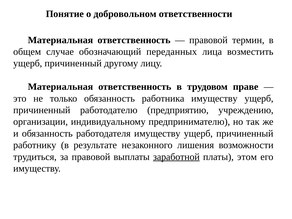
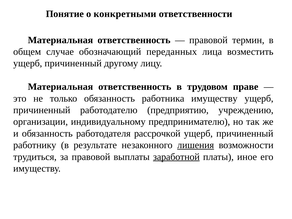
добровольном: добровольном -> конкретными (125, 14)
работодателя имуществу: имуществу -> рассрочкой (157, 133)
лишения underline: none -> present (196, 145)
этом: этом -> иное (247, 157)
